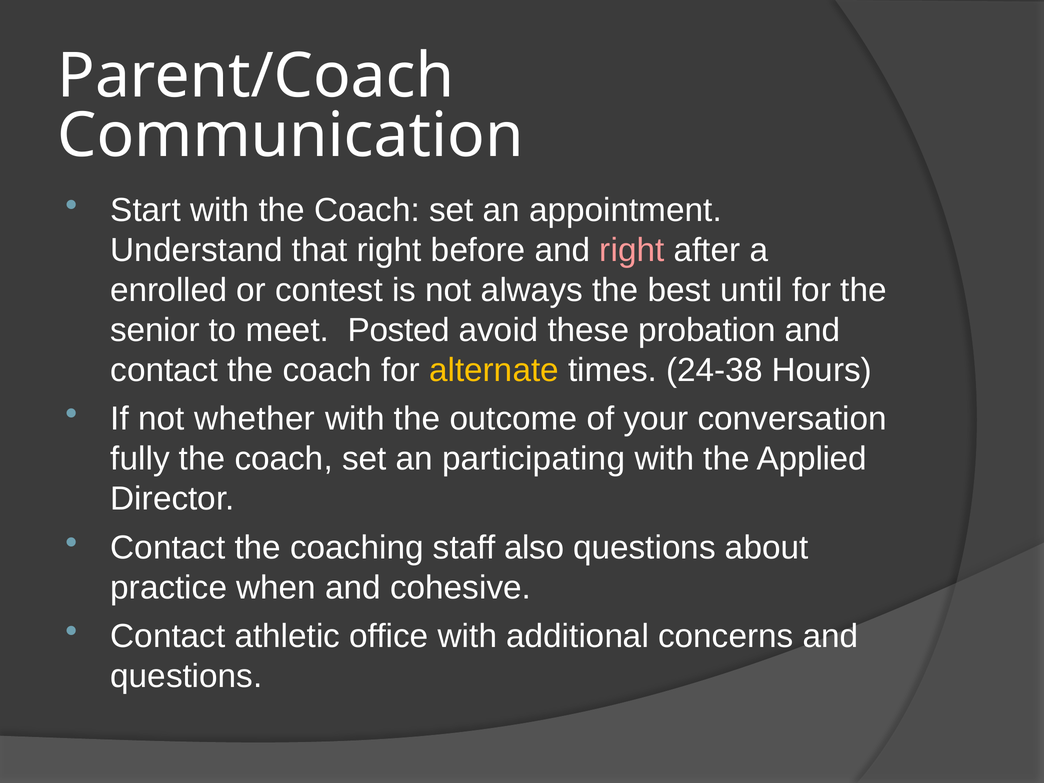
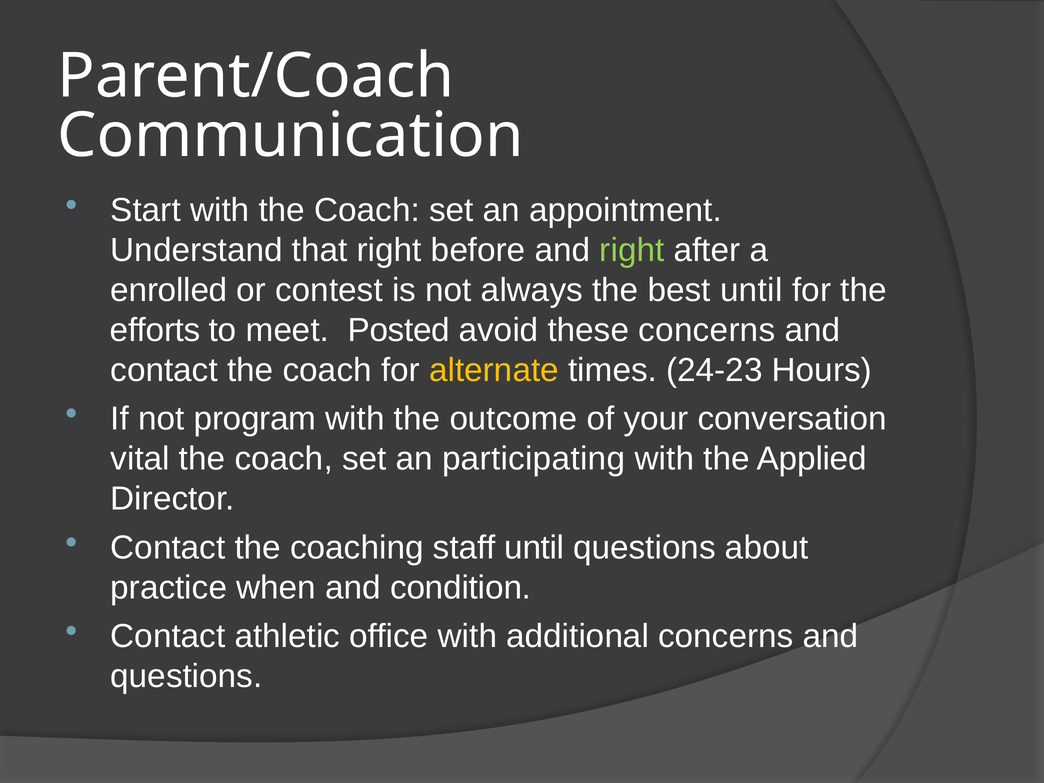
right colour: pink -> light green (632, 250)
senior: senior -> efforts (155, 330)
these probation: probation -> concerns (707, 330)
24-38: 24-38 -> 24-23 (714, 370)
whether: whether -> program (255, 419)
fully: fully -> vital (140, 459)
staff also: also -> until (534, 548)
cohesive: cohesive -> condition (461, 588)
